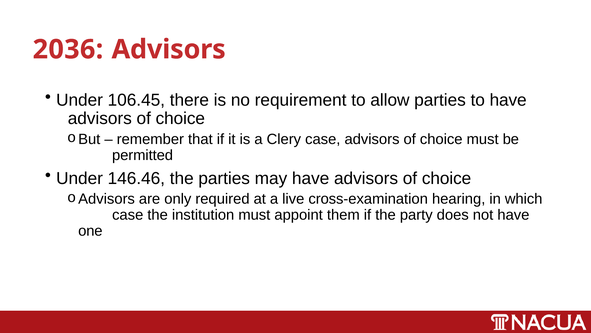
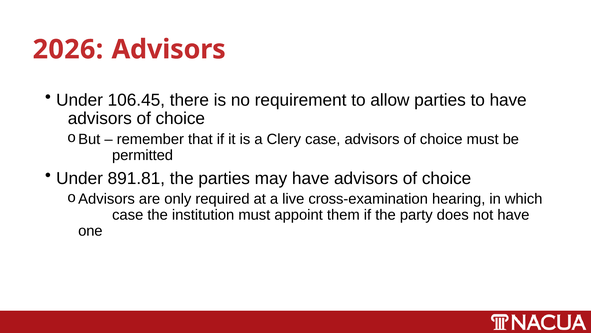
2036: 2036 -> 2026 (68, 49)
146.46: 146.46 -> 891.81 (136, 178)
